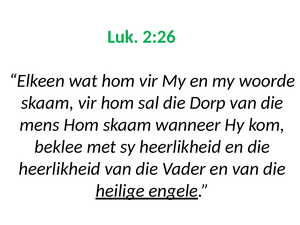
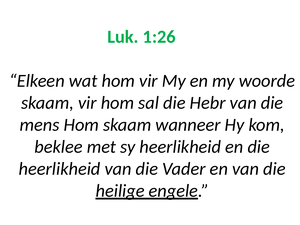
2:26: 2:26 -> 1:26 (159, 37)
Dorp: Dorp -> Hebr (208, 103)
